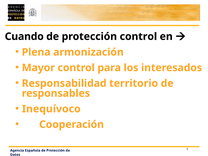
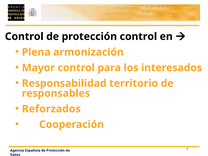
Cuando: Cuando -> Control (24, 36)
Inequívoco: Inequívoco -> Reforzados (51, 109)
